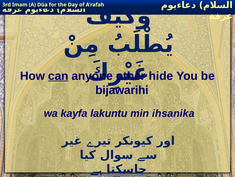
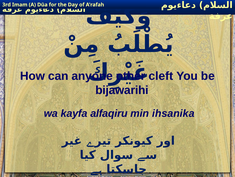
can underline: present -> none (58, 76)
hide: hide -> cleft (161, 76)
lakuntu: lakuntu -> alfaqiru (109, 113)
